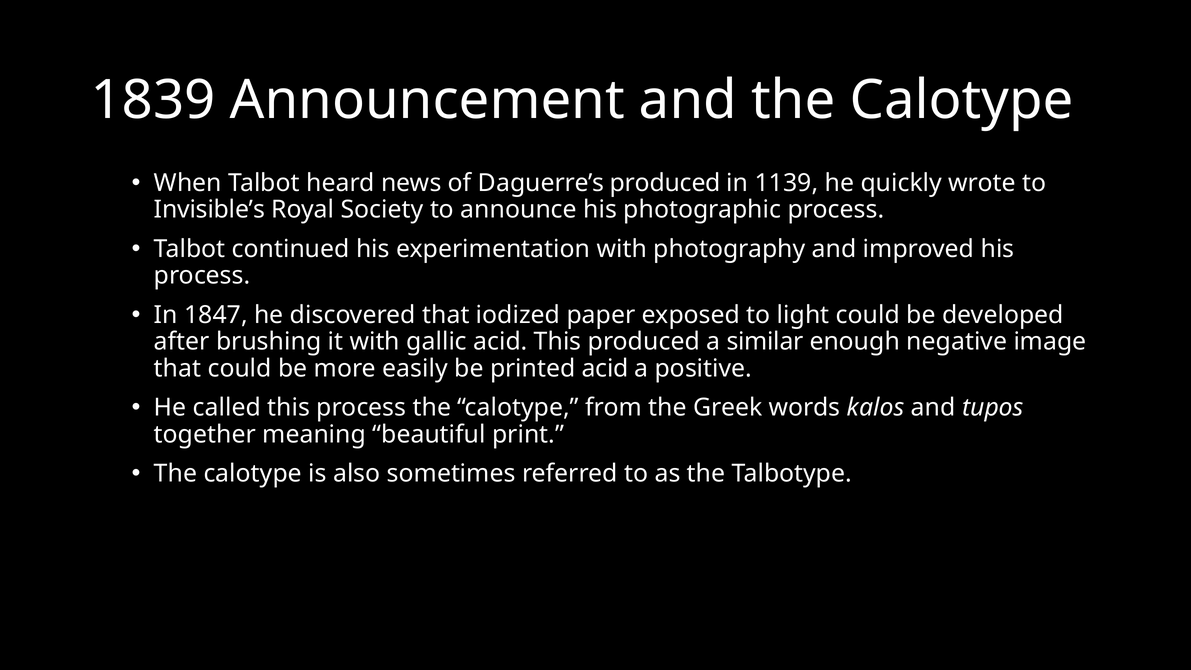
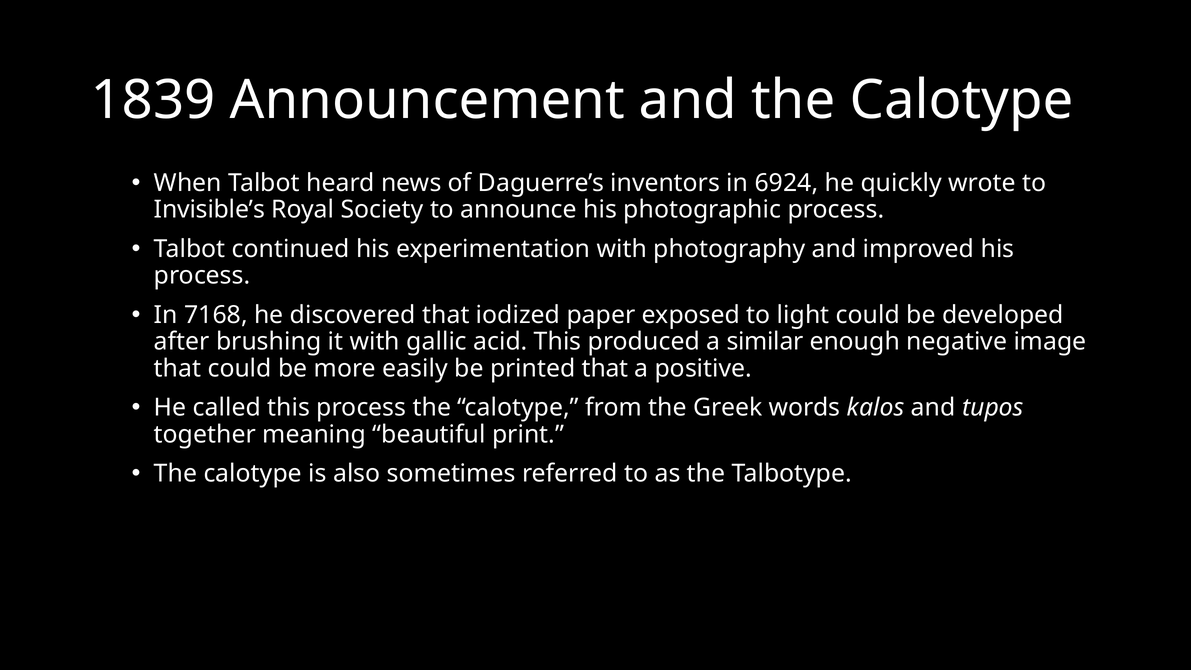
Daguerre’s produced: produced -> inventors (665, 183)
1139: 1139 -> 6924 (787, 183)
1847: 1847 -> 7168 (216, 315)
printed acid: acid -> that (605, 368)
